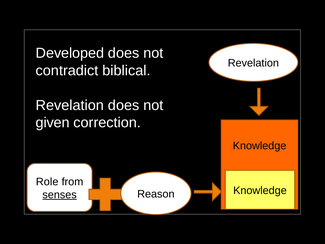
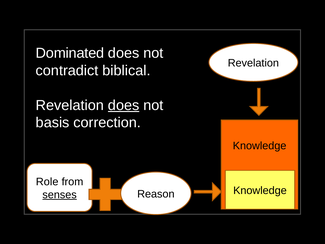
Developed: Developed -> Dominated (70, 53)
does underline: none -> present (124, 105)
given: given -> basis (53, 122)
